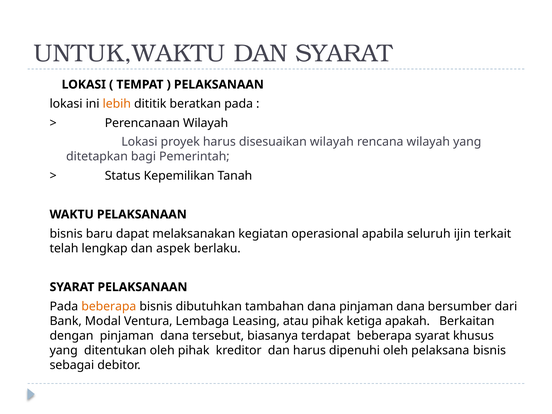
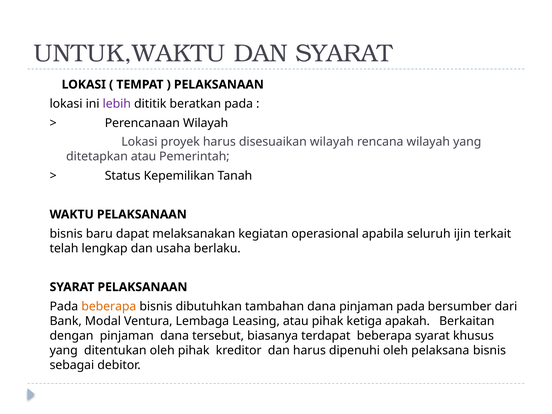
lebih colour: orange -> purple (117, 104)
ditetapkan bagi: bagi -> atau (144, 156)
aspek: aspek -> usaha (173, 248)
dana pinjaman dana: dana -> pada (411, 306)
